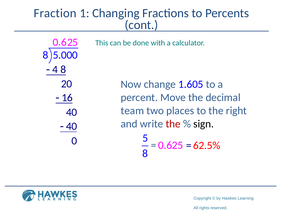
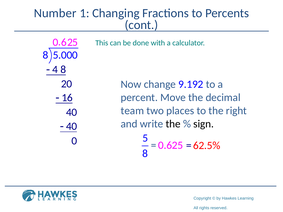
Fraction: Fraction -> Number (55, 13)
1.605: 1.605 -> 9.192 (191, 84)
the colour: red -> black (173, 124)
